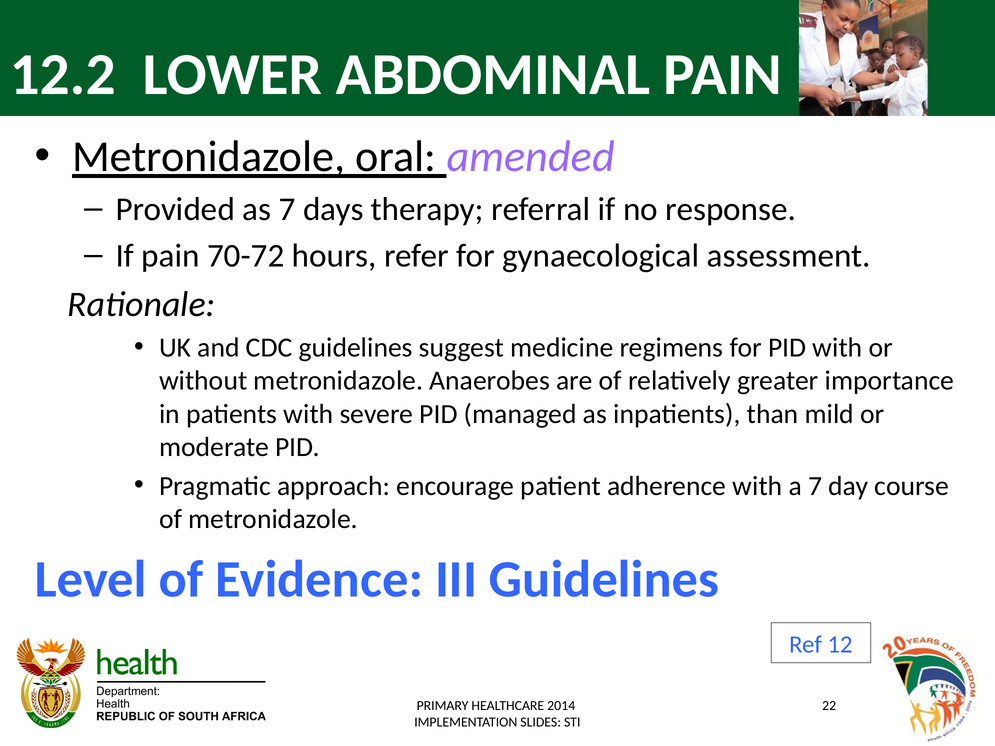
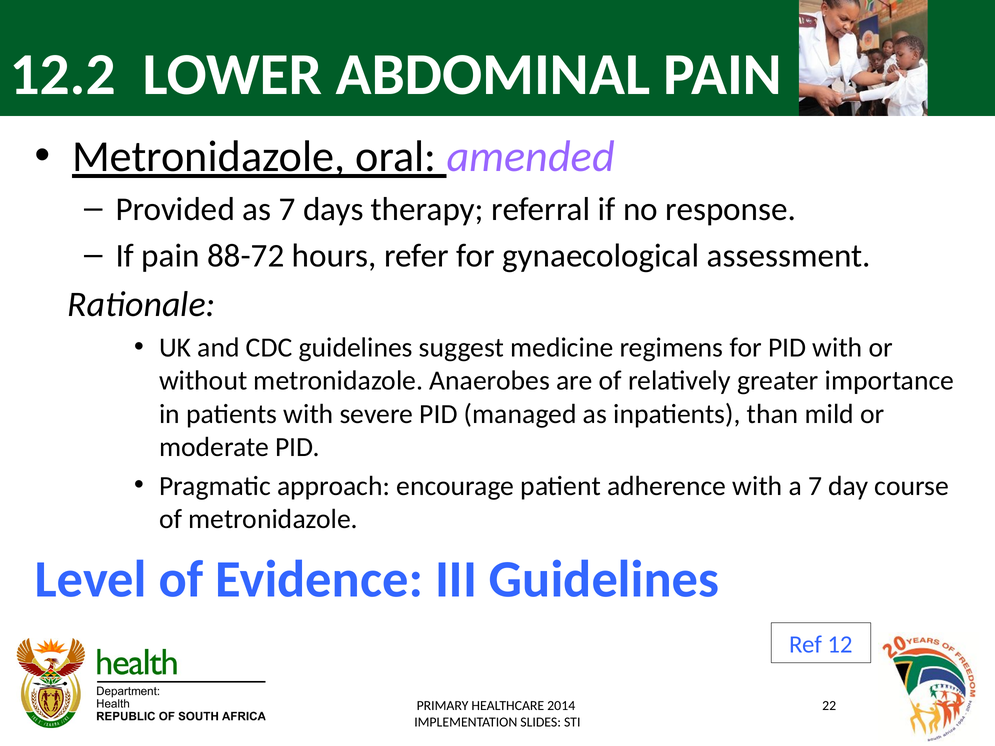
70-72: 70-72 -> 88-72 (246, 256)
